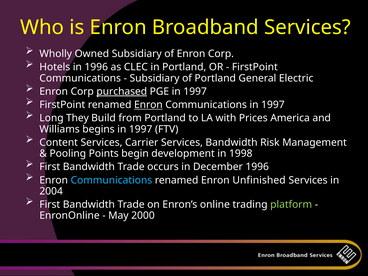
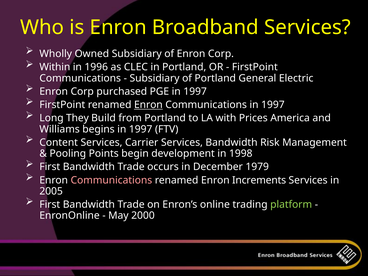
Hotels: Hotels -> Within (55, 67)
purchased underline: present -> none (122, 91)
December 1996: 1996 -> 1979 (257, 167)
Communications colour: light blue -> pink (111, 180)
Unfinished: Unfinished -> Increments (259, 180)
2004: 2004 -> 2005 (51, 191)
